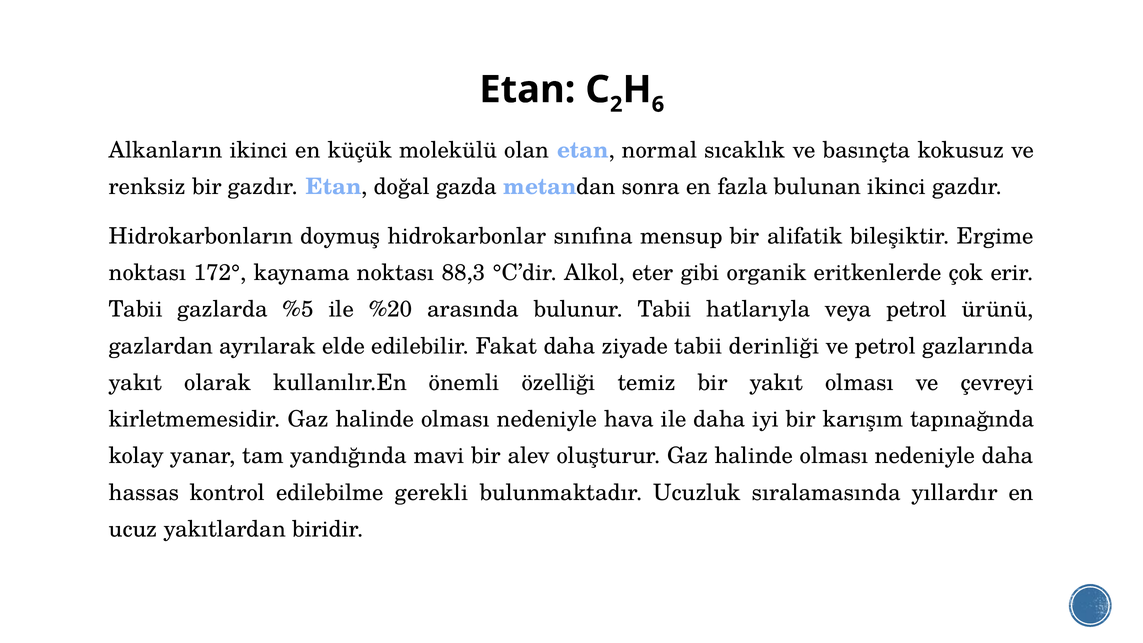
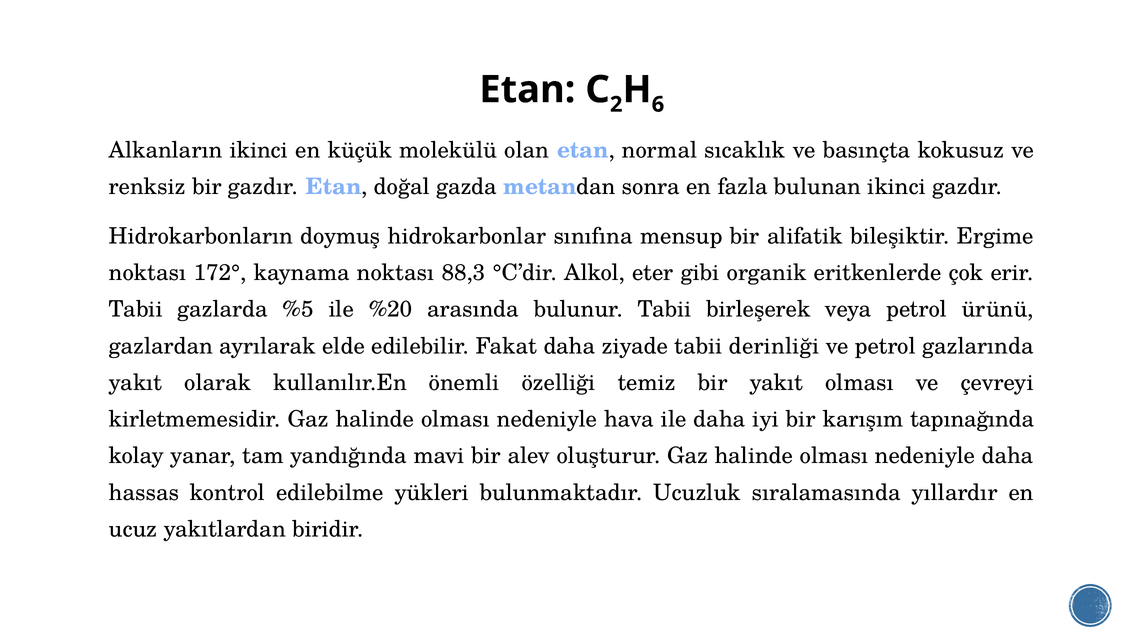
hatlarıyla: hatlarıyla -> birleşerek (758, 309)
gerekli: gerekli -> yükleri (432, 493)
